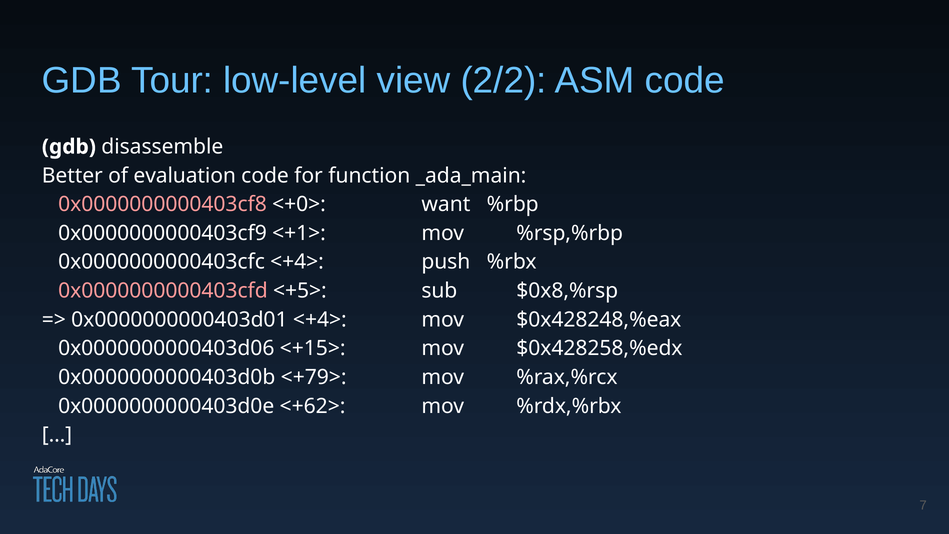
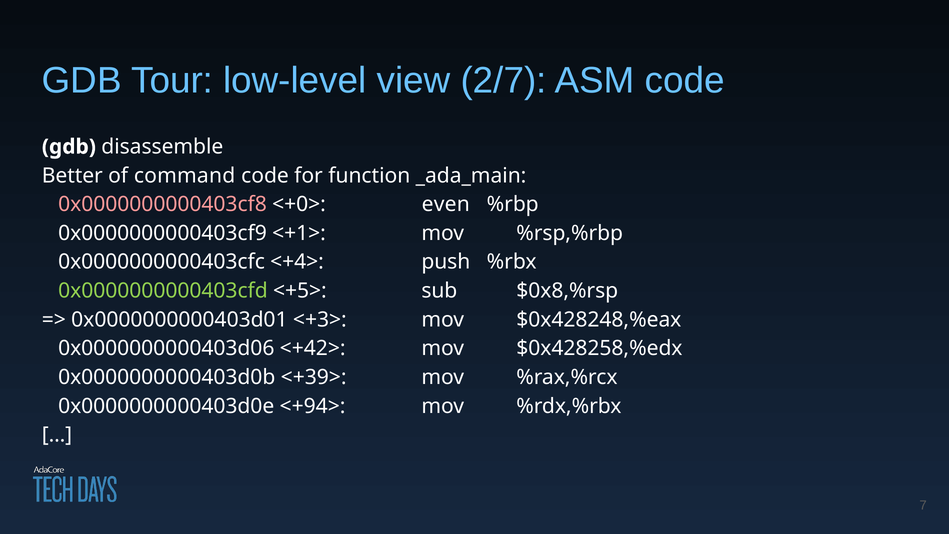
2/2: 2/2 -> 2/7 (504, 80)
evaluation: evaluation -> command (185, 176)
want: want -> even (446, 204)
0x0000000000403cfd colour: pink -> light green (163, 291)
0x0000000000403d01 <+4>: <+4> -> <+3> (320, 320)
<+15>: <+15> -> <+42> (313, 348)
<+79>: <+79> -> <+39> (314, 377)
<+62>: <+62> -> <+94> (313, 406)
